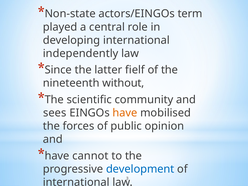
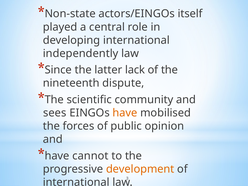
term: term -> itself (190, 14)
fielf: fielf -> lack (135, 70)
without: without -> dispute (123, 83)
development colour: blue -> orange (140, 169)
